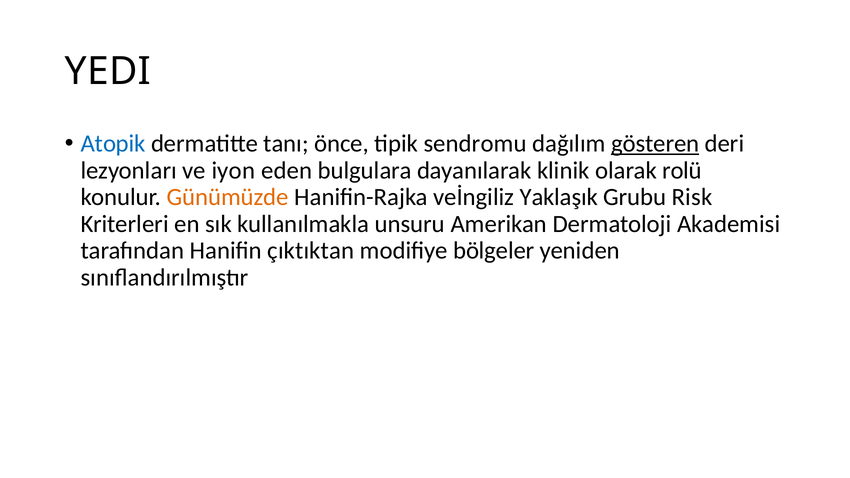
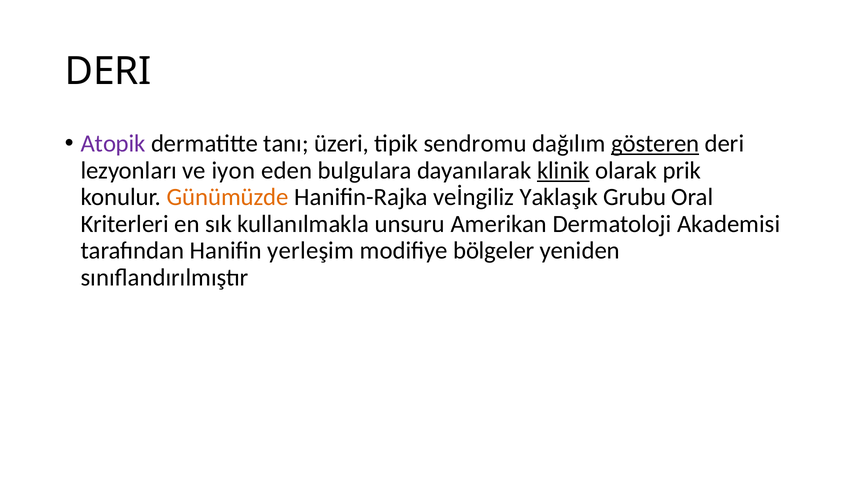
YEDI: YEDI -> DERI (108, 71)
Atopik colour: blue -> purple (113, 144)
önce: önce -> üzeri (342, 144)
klinik underline: none -> present (563, 170)
rolü: rolü -> prik (682, 170)
Risk: Risk -> Oral (692, 197)
çıktıktan: çıktıktan -> yerleşim (311, 251)
